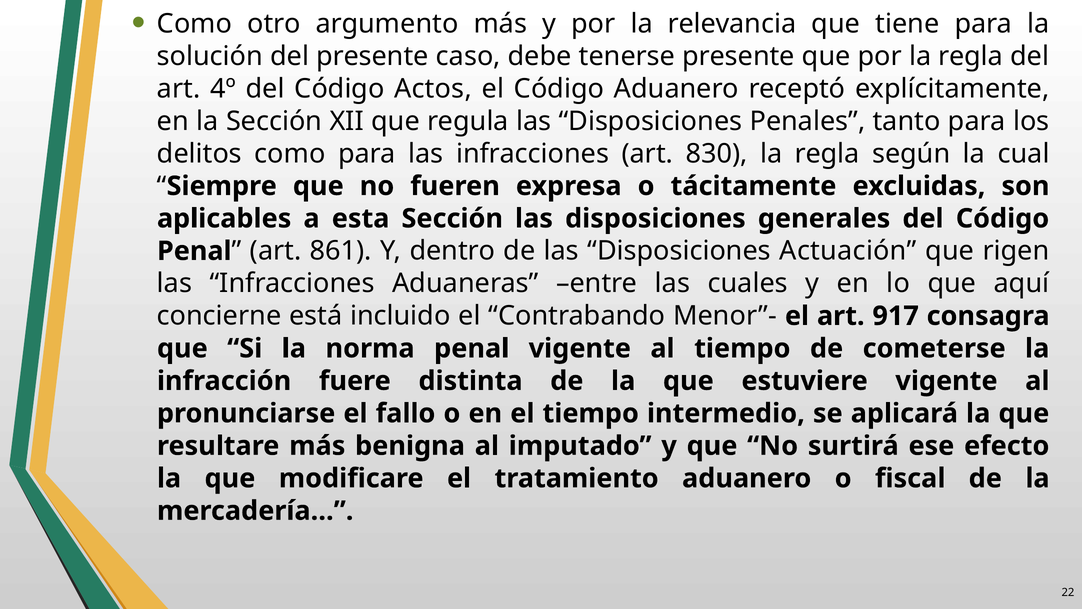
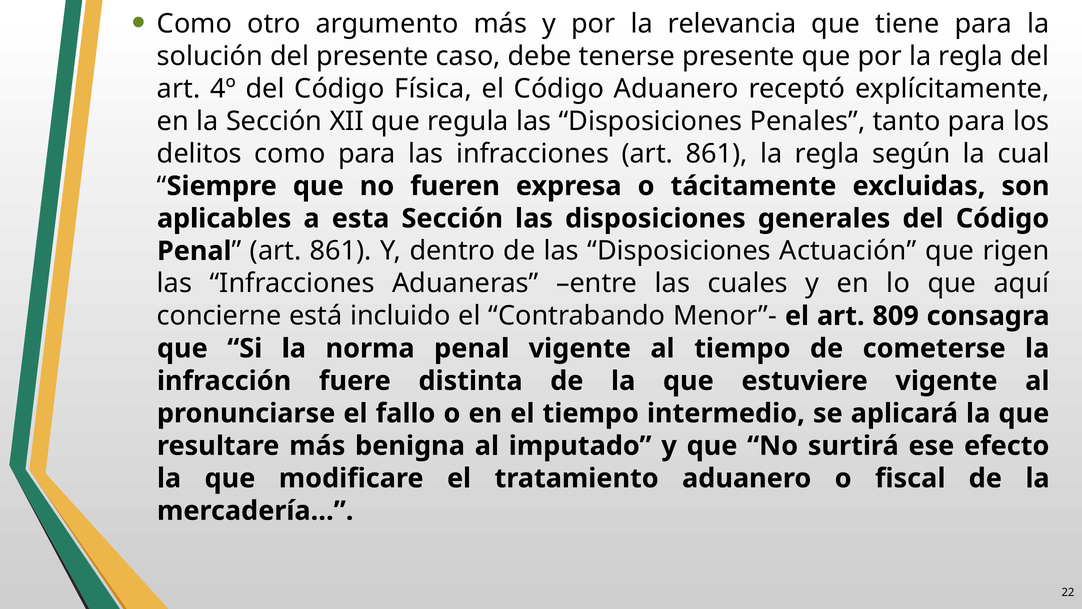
Actos: Actos -> Física (433, 89)
infracciones art 830: 830 -> 861 (717, 153)
917: 917 -> 809 (896, 316)
